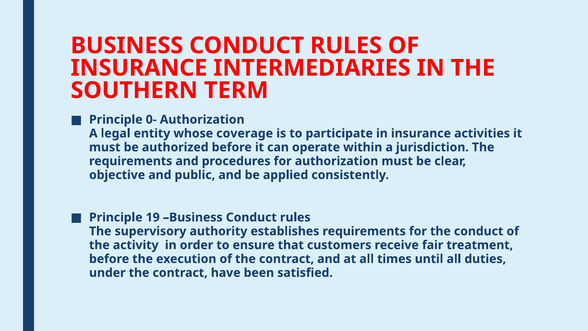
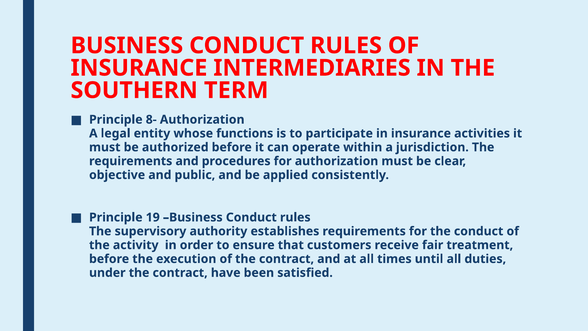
0-: 0- -> 8- (151, 119)
coverage: coverage -> functions (245, 133)
